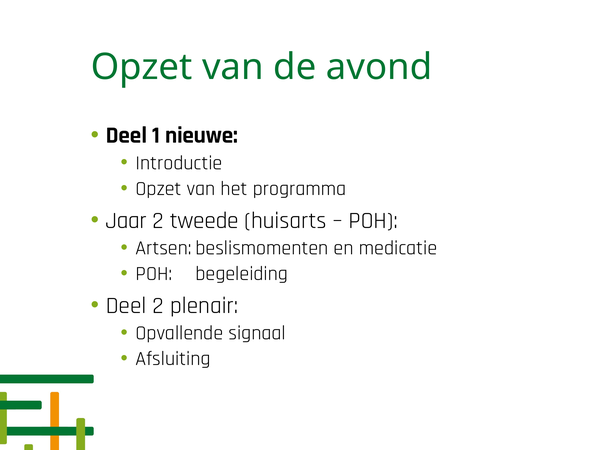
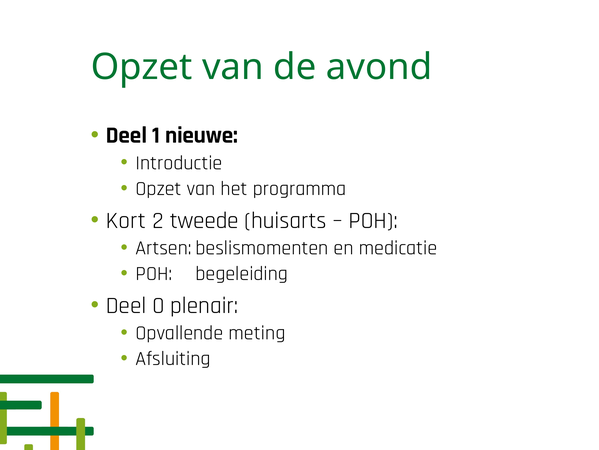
Jaar: Jaar -> Kort (126, 220)
Deel 2: 2 -> 0 (158, 305)
signaal: signaal -> meting (257, 332)
